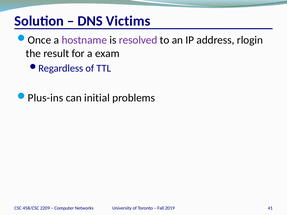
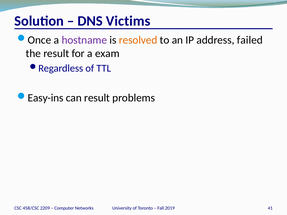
resolved colour: purple -> orange (138, 40)
rlogin: rlogin -> failed (250, 40)
Plus-ins: Plus-ins -> Easy-ins (46, 98)
can initial: initial -> result (97, 98)
